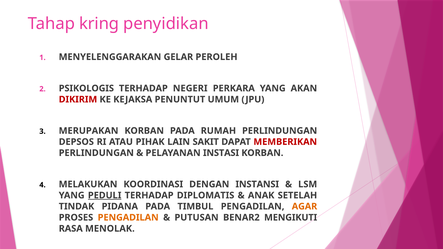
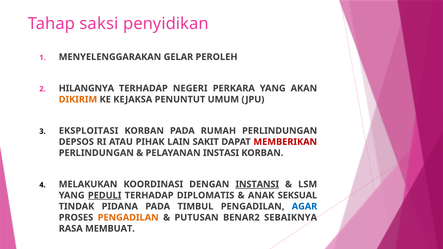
kring: kring -> saksi (99, 24)
PSIKOLOGIS: PSIKOLOGIS -> HILANGNYA (86, 88)
DIKIRIM colour: red -> orange (78, 99)
MERUPAKAN: MERUPAKAN -> EKSPLOITASI (89, 131)
INSTANSI underline: none -> present (257, 184)
SETELAH: SETELAH -> SEKSUAL (297, 195)
AGAR colour: orange -> blue (305, 207)
MENGIKUTI: MENGIKUTI -> SEBAIKNYA (291, 218)
MENOLAK: MENOLAK -> MEMBUAT (110, 229)
